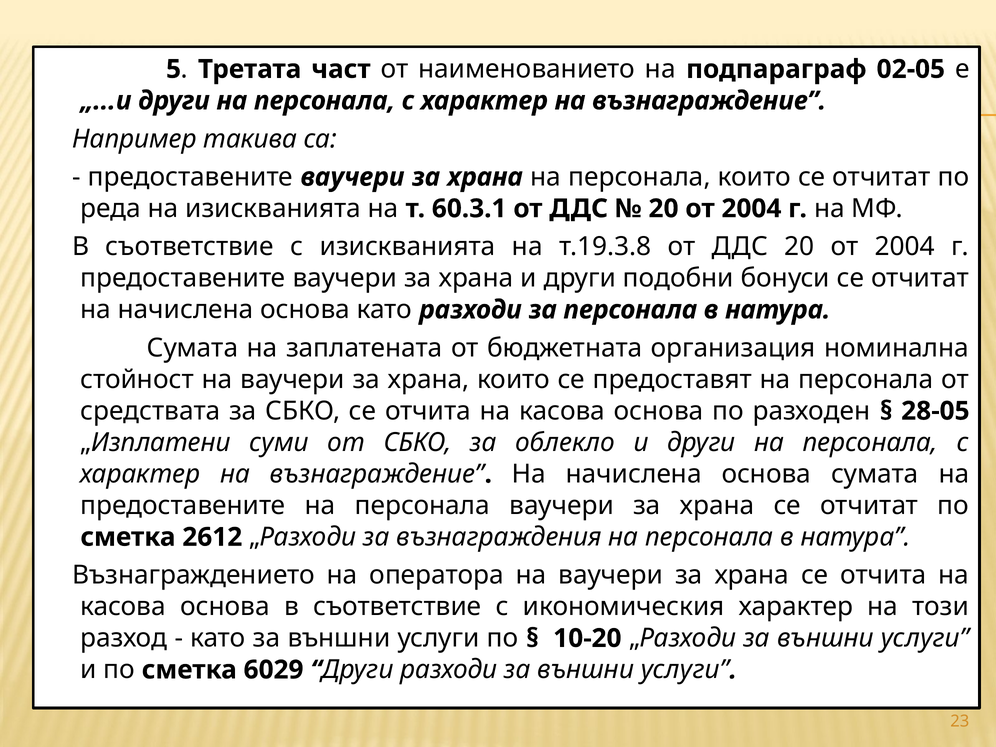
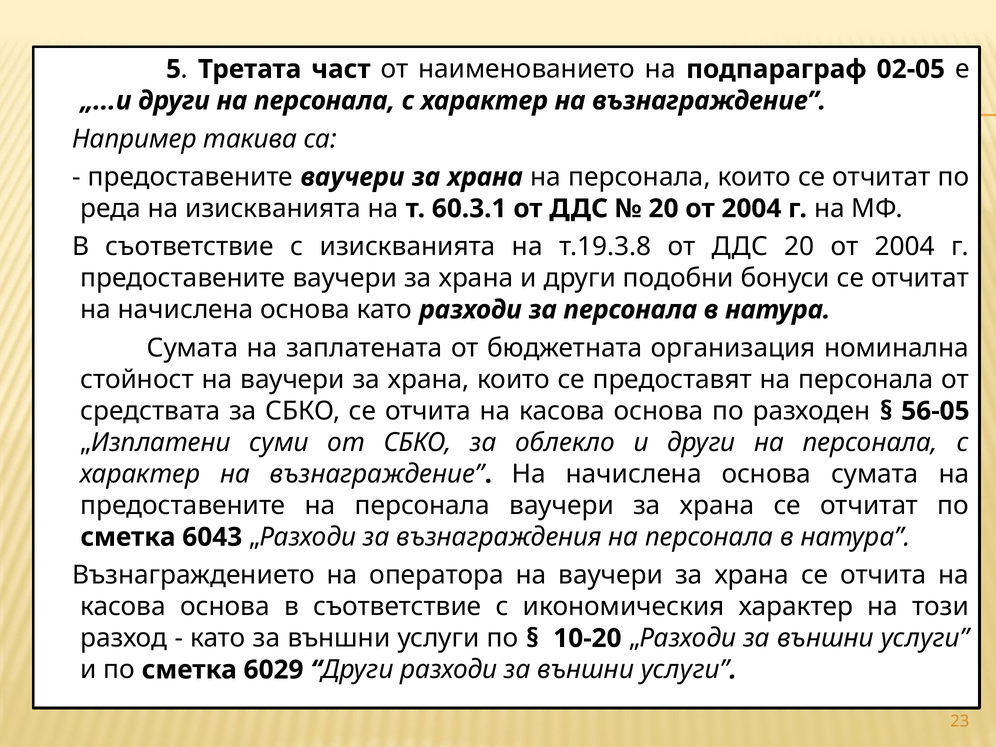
28-05: 28-05 -> 56-05 (935, 411)
2612: 2612 -> 6043 (212, 537)
